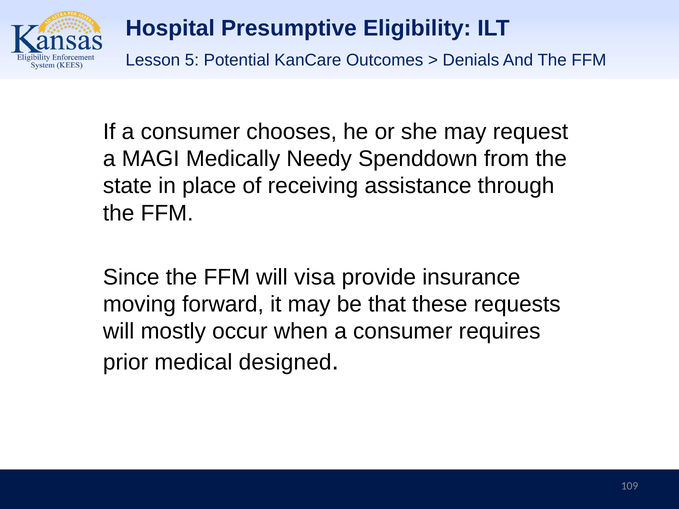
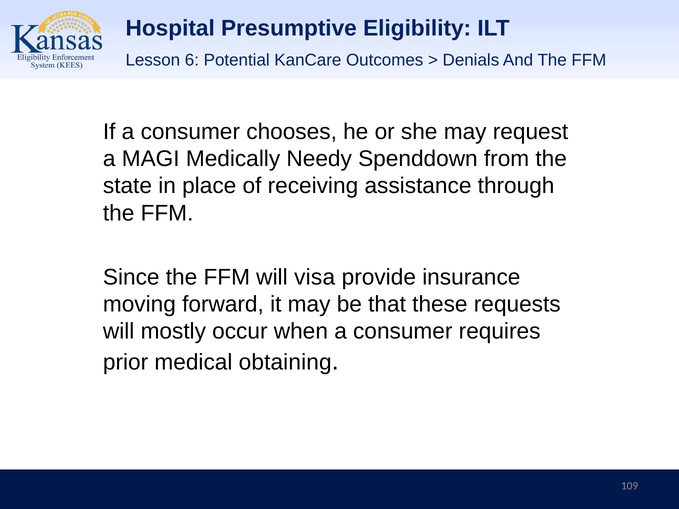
5: 5 -> 6 (192, 60)
designed: designed -> obtaining (285, 363)
